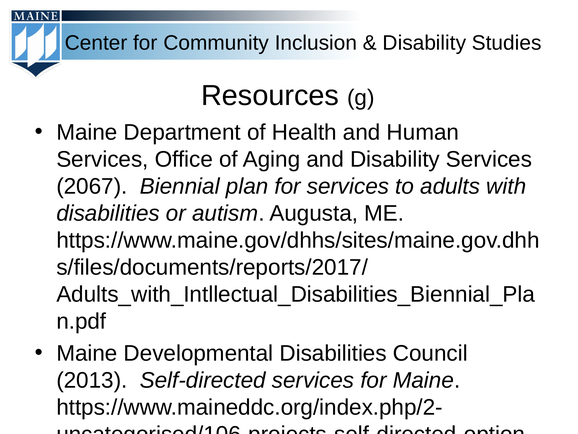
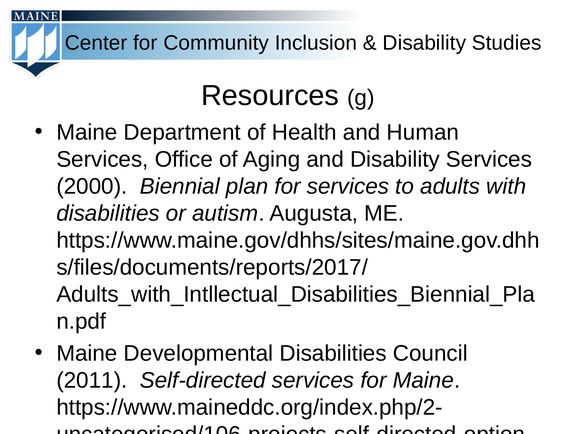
2067: 2067 -> 2000 (92, 186)
2013: 2013 -> 2011 (92, 380)
